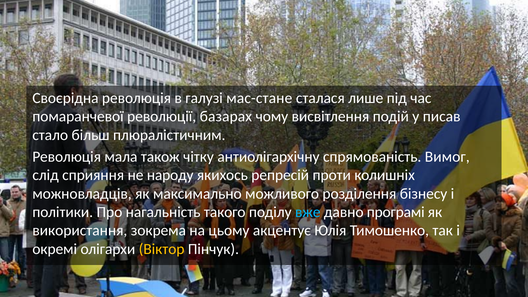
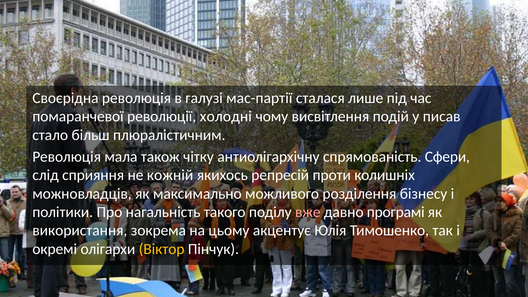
мас-стане: мас-стане -> мас-партії (259, 98)
базарах: базарах -> холодні (226, 117)
Вимог: Вимог -> Сфери (447, 157)
народу: народу -> кожній (170, 175)
вже colour: light blue -> pink (308, 212)
